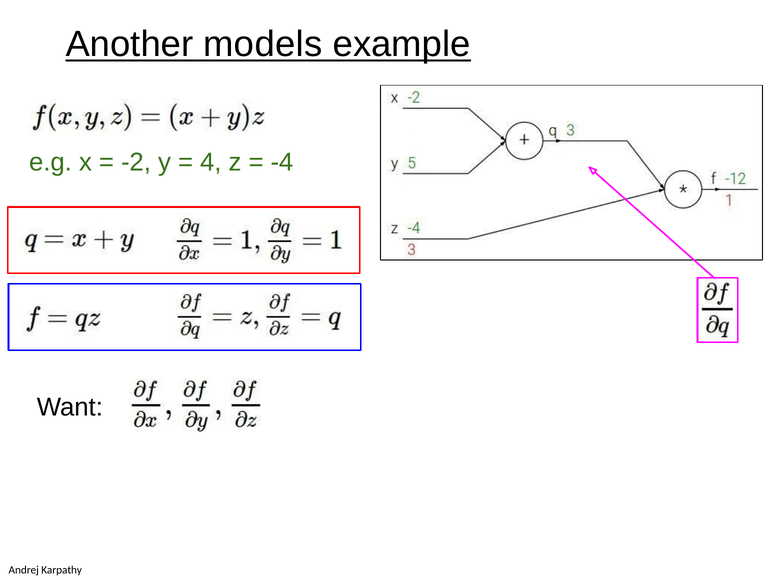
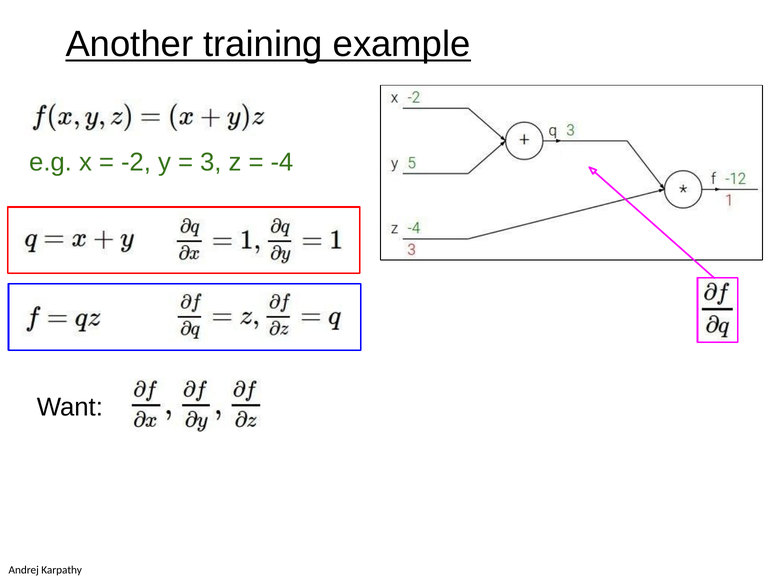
models: models -> training (263, 44)
4: 4 -> 3 (211, 162)
